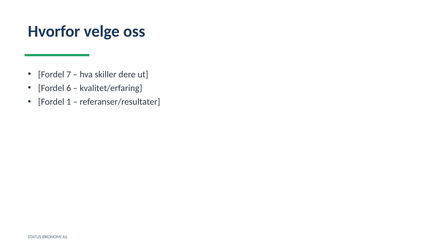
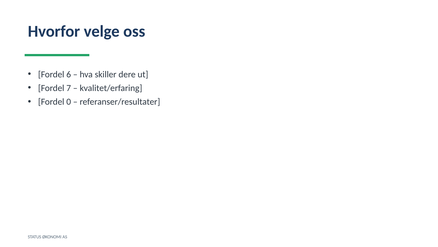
7: 7 -> 6 (69, 74)
6: 6 -> 7 (69, 88)
1: 1 -> 0 (69, 102)
